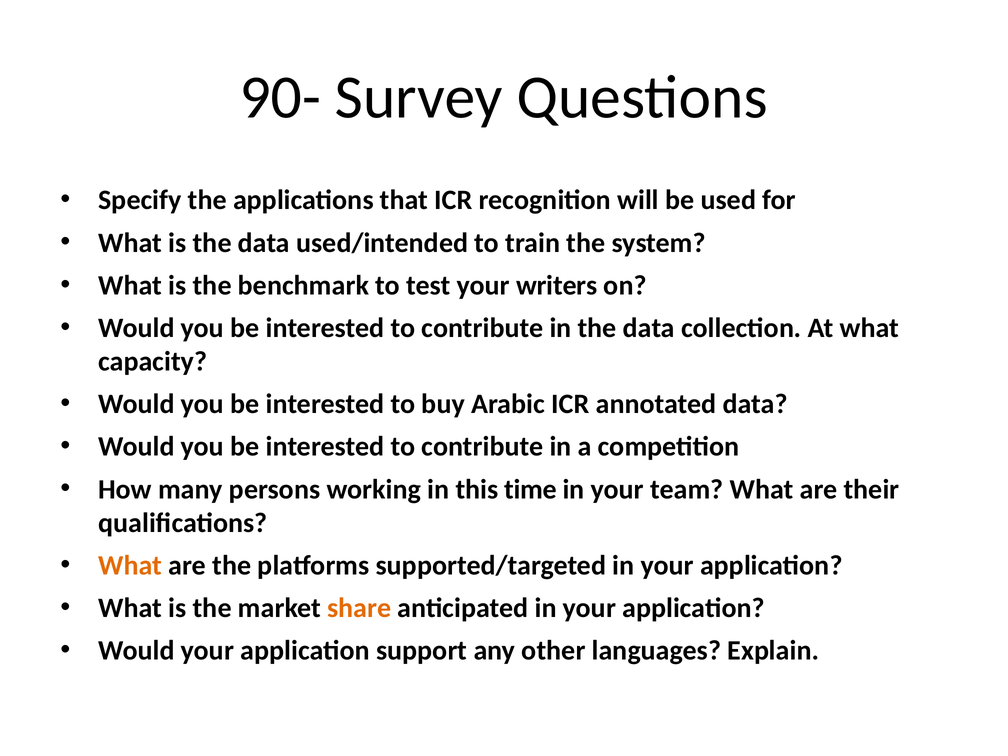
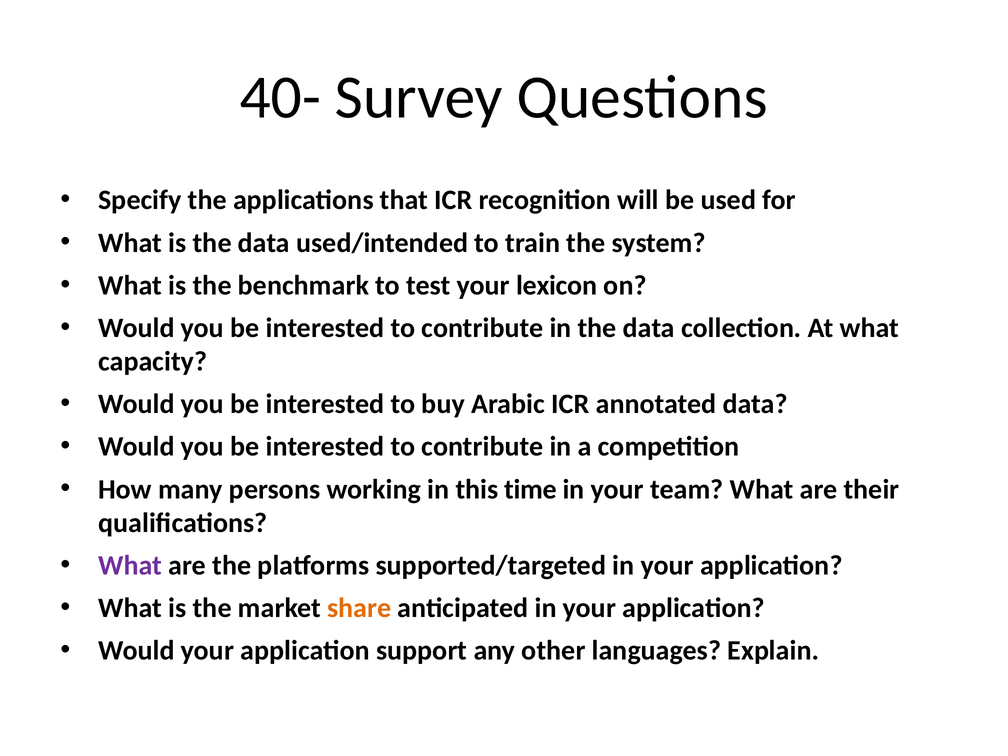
90-: 90- -> 40- (280, 98)
writers: writers -> lexicon (557, 285)
What colour: orange -> purple (130, 566)
